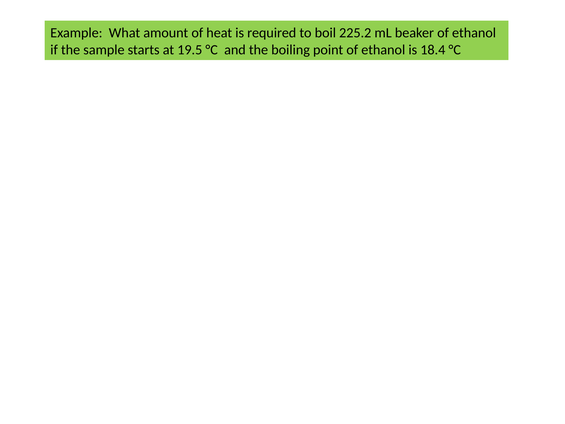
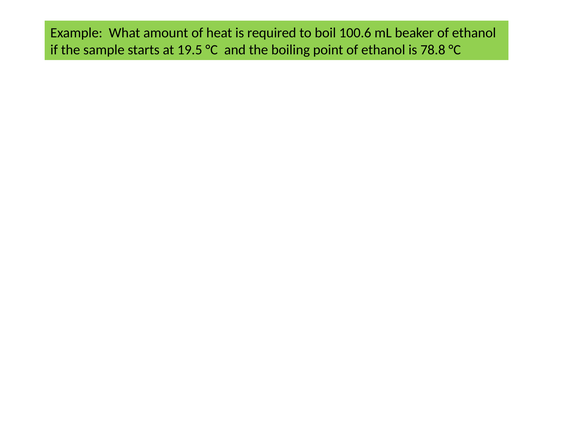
225.2: 225.2 -> 100.6 (355, 33)
18.4: 18.4 -> 78.8 (433, 50)
